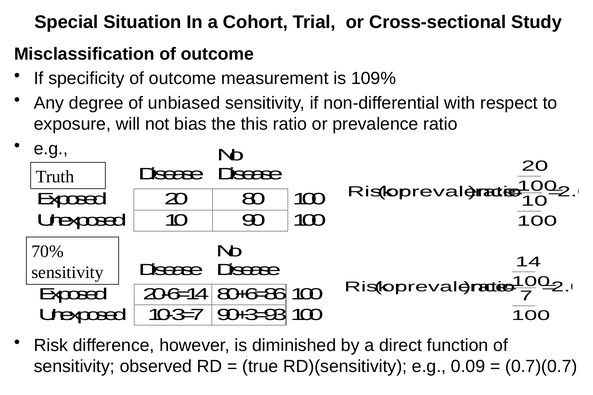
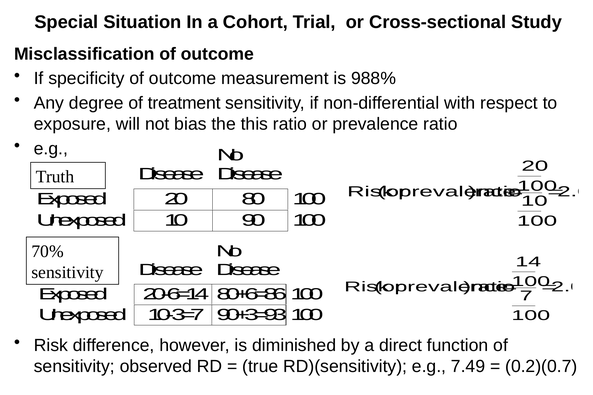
109%: 109% -> 988% (374, 79)
unbiased: unbiased -> treatment (184, 103)
0.09: 0.09 -> 7.49 (468, 367)
0.7)(0.7: 0.7)(0.7 -> 0.2)(0.7 (541, 367)
